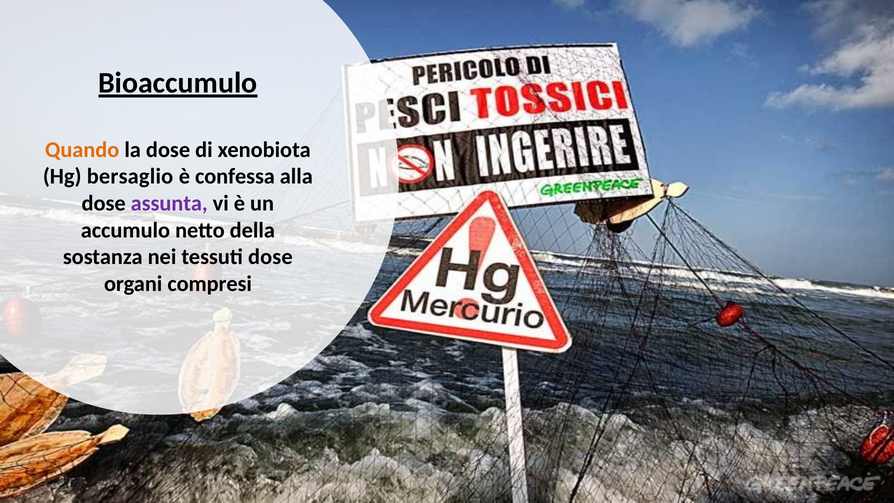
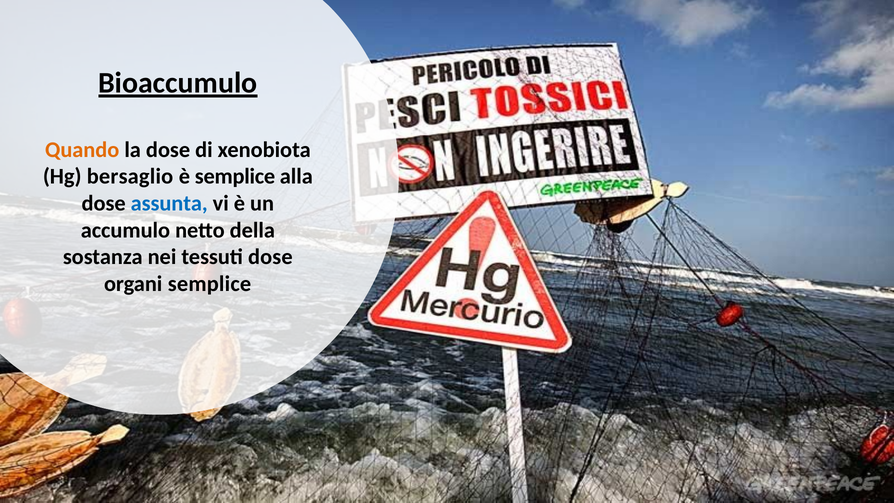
è confessa: confessa -> semplice (235, 176)
assunta colour: purple -> blue (169, 203)
organi compresi: compresi -> semplice (210, 284)
